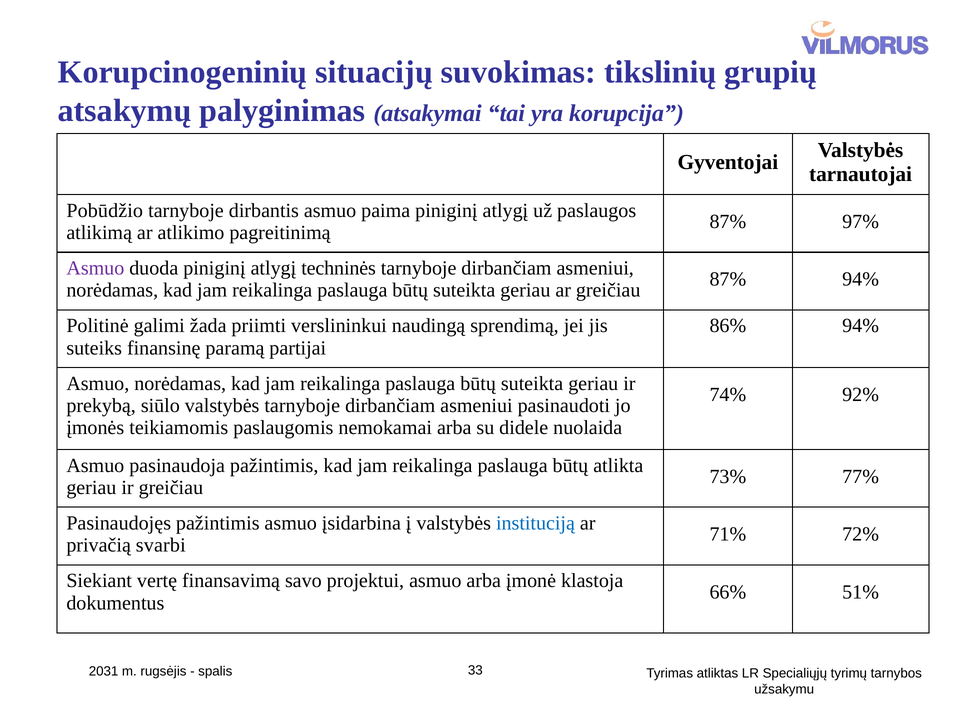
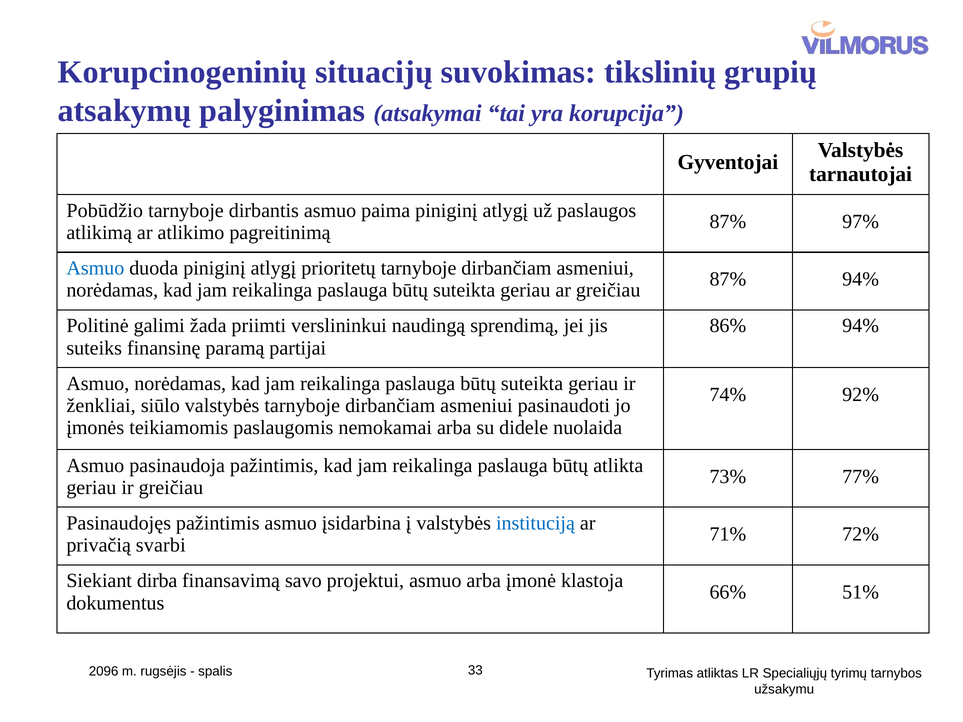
Asmuo colour: purple -> blue (95, 268)
techninės: techninės -> prioritetų (339, 268)
prekybą: prekybą -> ženkliai (101, 406)
vertę: vertę -> dirba (157, 581)
2031: 2031 -> 2096 (104, 672)
